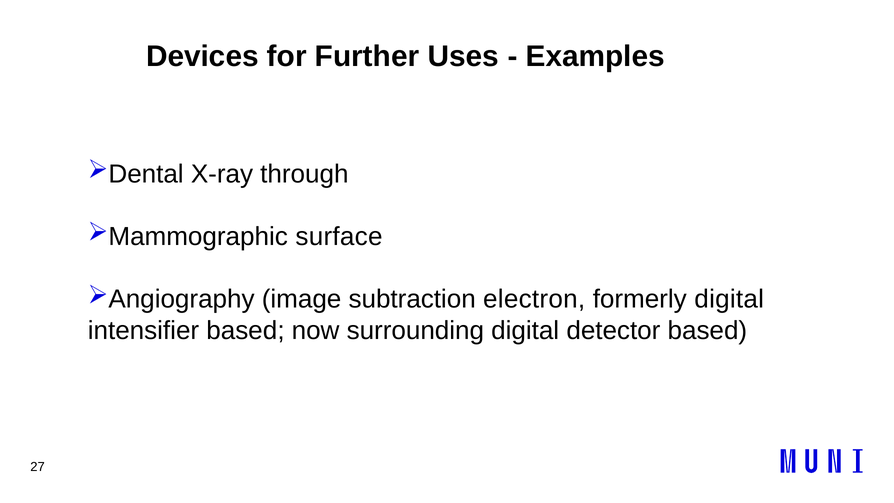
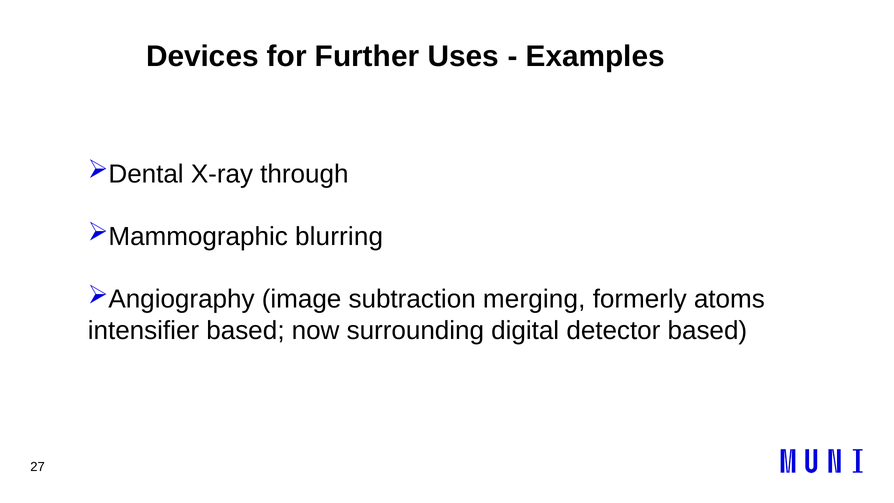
surface: surface -> blurring (339, 237)
electron: electron -> merging (534, 299)
formerly digital: digital -> atoms (729, 299)
